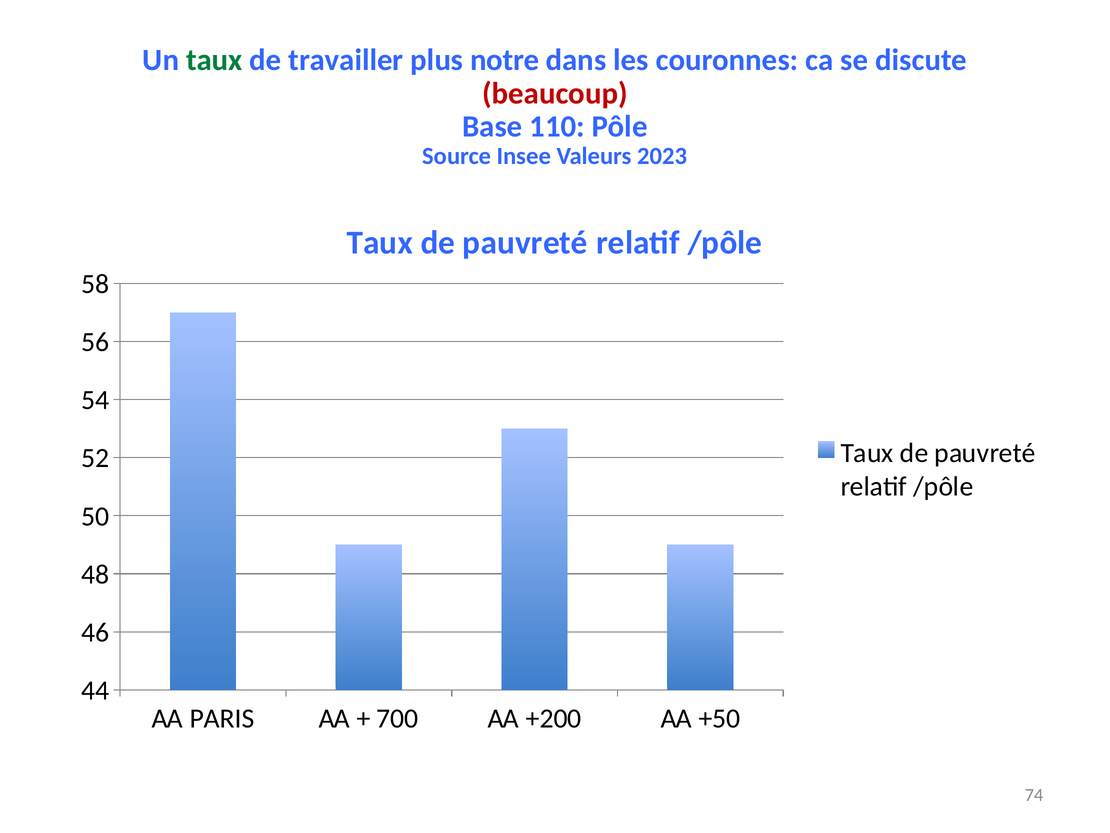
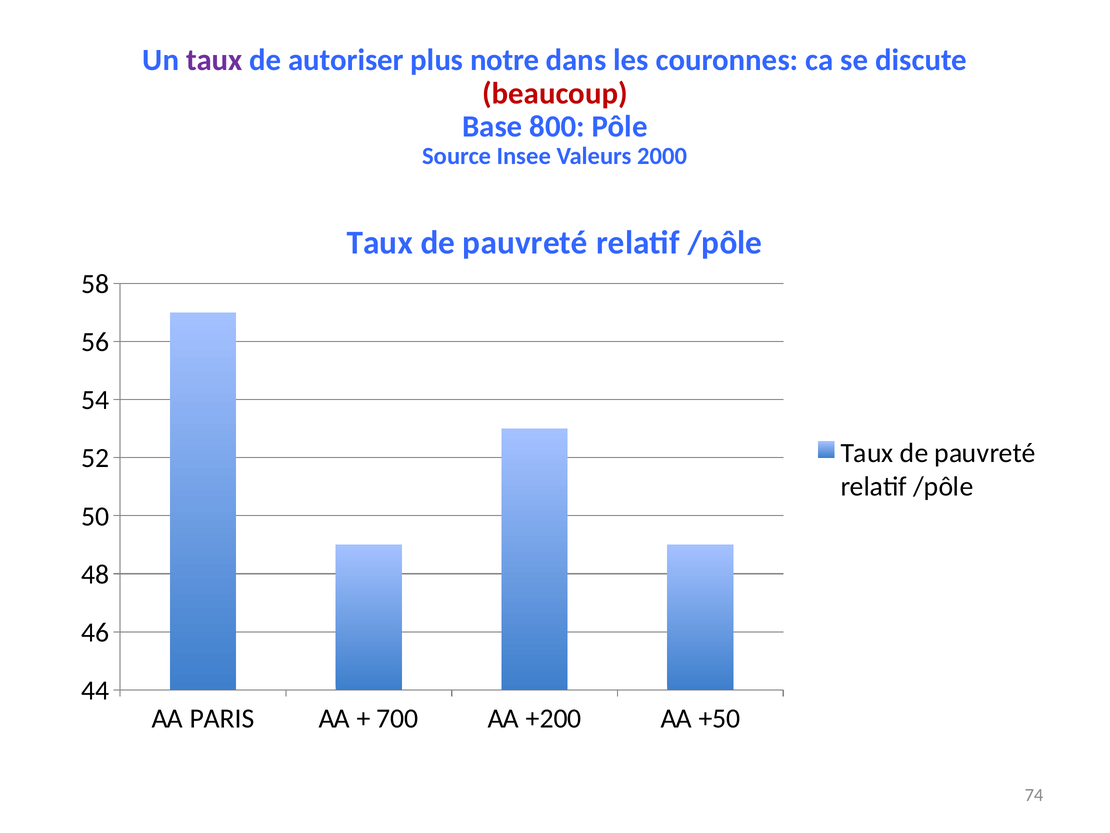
taux colour: green -> purple (214, 60)
travailler: travailler -> autoriser (346, 60)
110: 110 -> 800 (557, 127)
2023: 2023 -> 2000 (662, 156)
